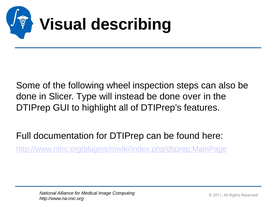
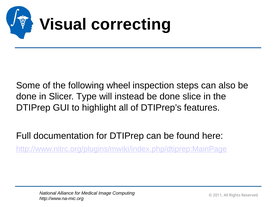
describing: describing -> correcting (131, 24)
over: over -> slice (192, 97)
